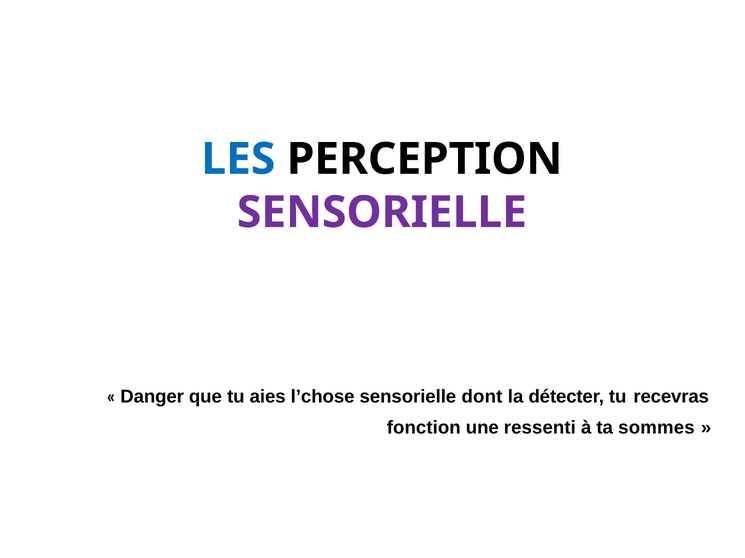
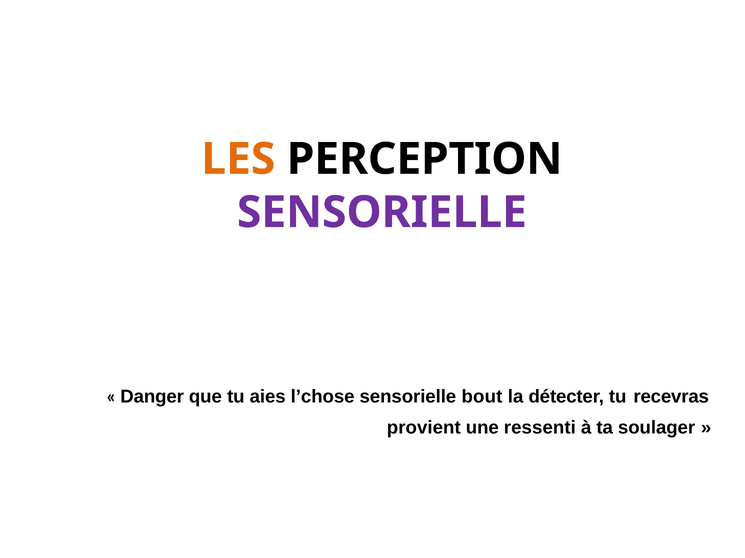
LES colour: blue -> orange (238, 159)
dont: dont -> bout (482, 397)
fonction: fonction -> provient (424, 428)
sommes: sommes -> soulager (657, 428)
